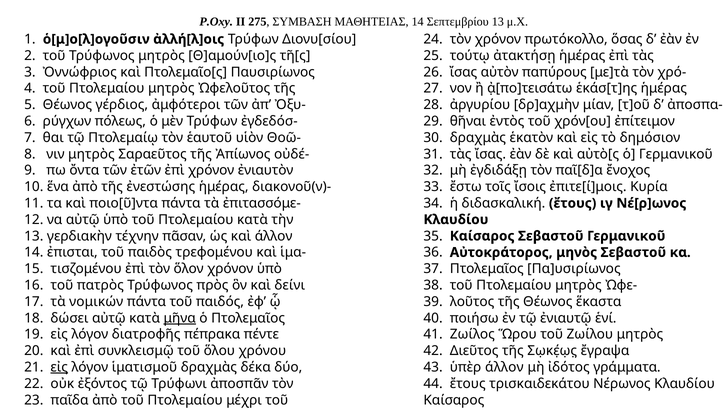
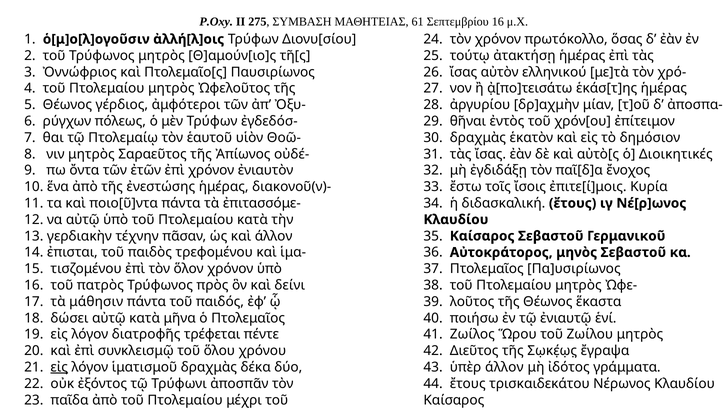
ΜΑΘΗΤΕΙΑΣ 14: 14 -> 61 (418, 21)
Σεπτεμβρίου 13: 13 -> 16 (498, 21)
παπύρους: παπύρους -> ελληνικού (554, 72)
ὁ Γερμανικοῦ: Γερμανικοῦ -> Διοικητικές (676, 154)
νομικών: νομικών -> μάθησιν (96, 301)
μῆνα underline: present -> none (180, 318)
πέπρακα: πέπρακα -> τρέφεται (212, 334)
